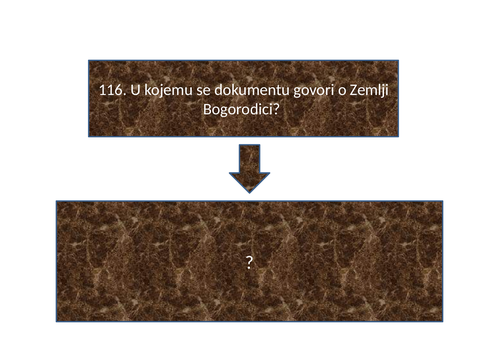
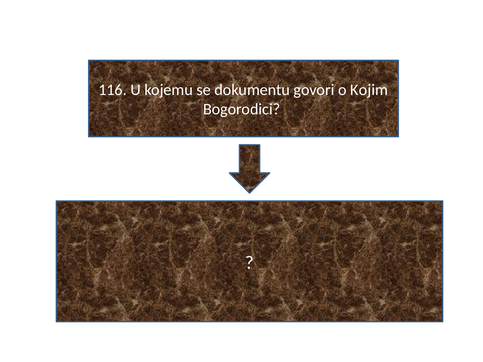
Zemlji: Zemlji -> Kojim (369, 90)
